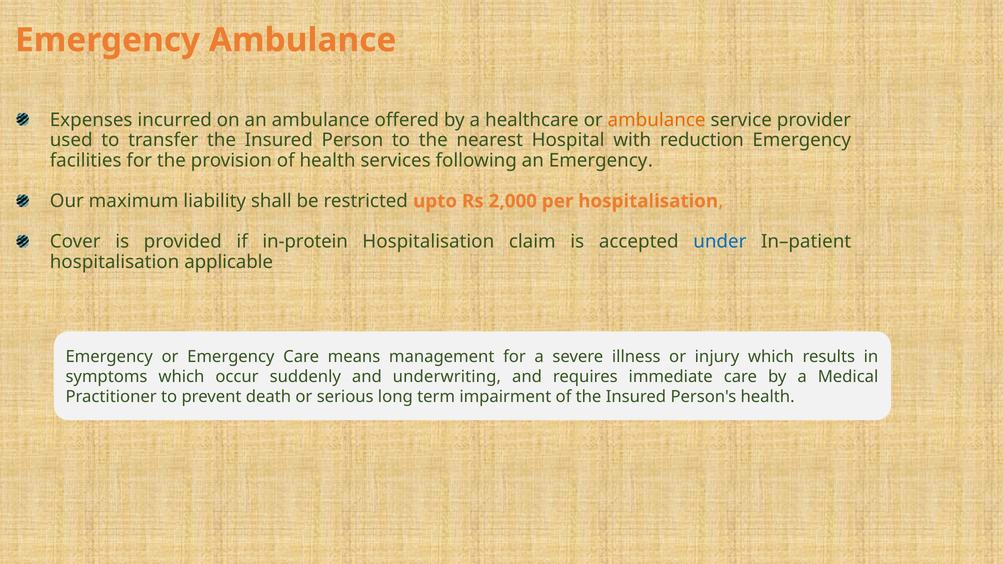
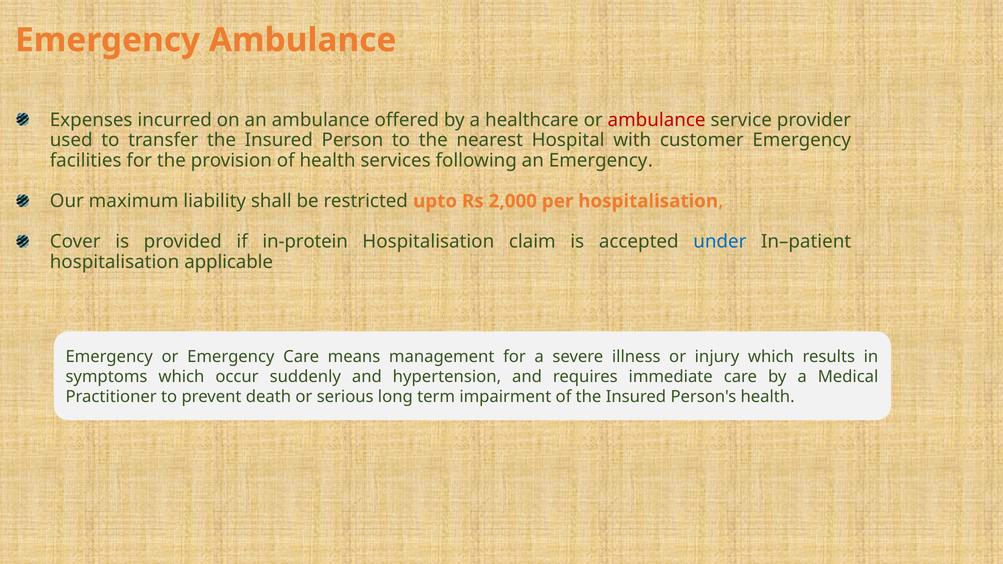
ambulance colour: orange -> red (657, 120)
reduction: reduction -> customer (702, 140)
underwriting: underwriting -> hypertension (447, 377)
